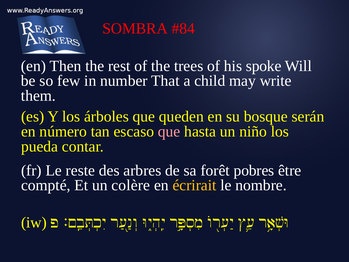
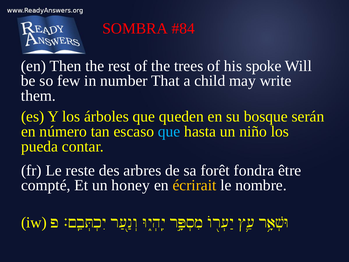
que colour: pink -> light blue (169, 131)
pobres: pobres -> fondra (254, 170)
colère: colère -> honey (131, 185)
